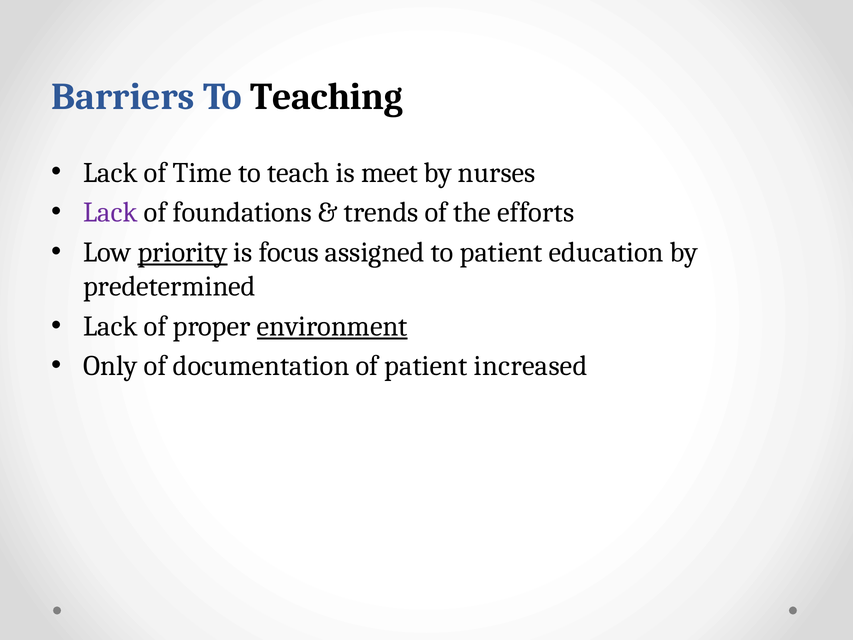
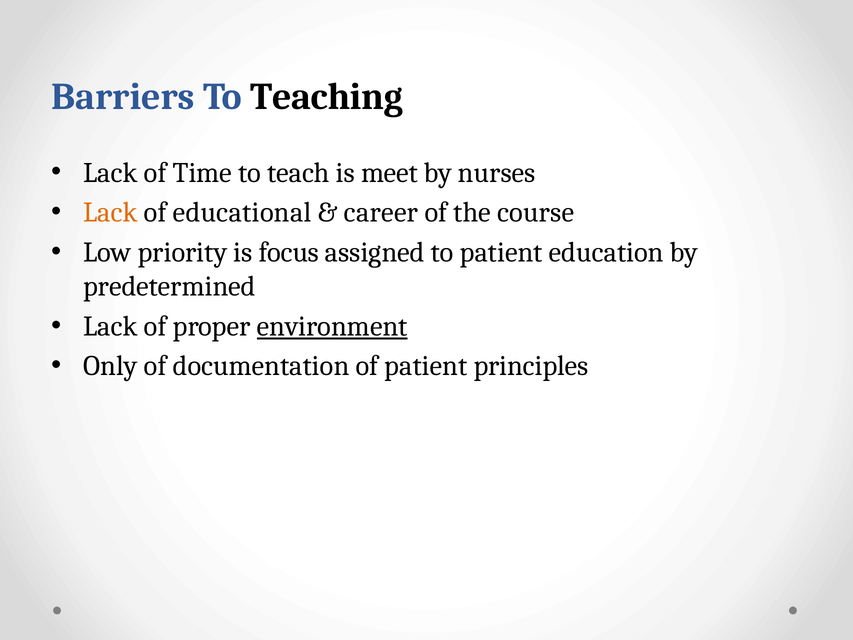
Lack colour: purple -> orange (110, 212)
foundations: foundations -> educational (242, 212)
trends: trends -> career (381, 212)
efforts: efforts -> course (536, 212)
priority underline: present -> none (182, 252)
increased: increased -> principles (531, 366)
